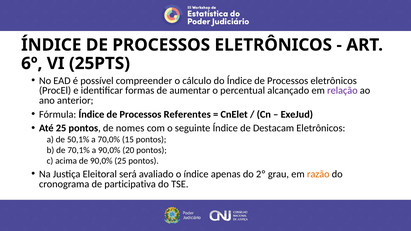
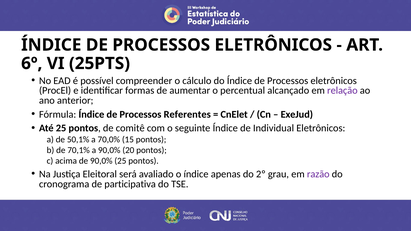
nomes: nomes -> comitê (130, 128)
Destacam: Destacam -> Individual (274, 128)
razão colour: orange -> purple (318, 174)
